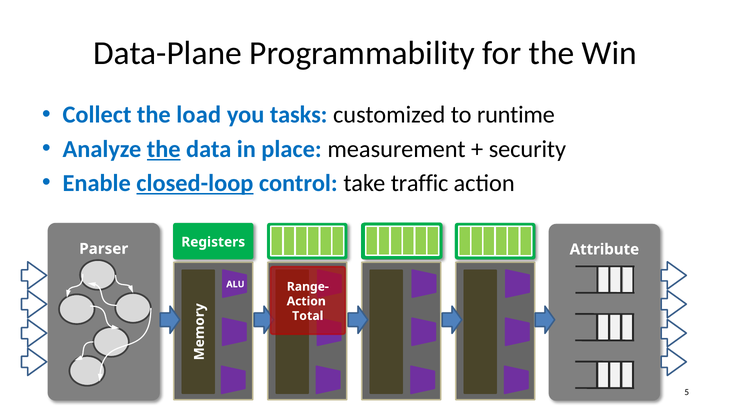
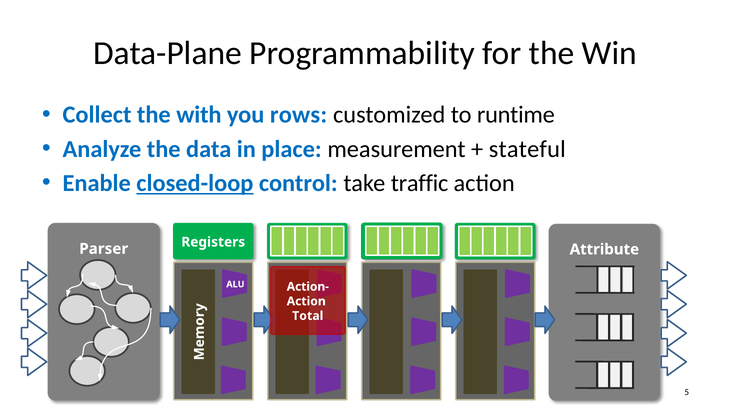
load: load -> with (199, 115)
tasks: tasks -> rows (299, 115)
the underline: present -> none (164, 149)
security: security -> stateful (527, 149)
Range-: Range- -> Action- (308, 287)
